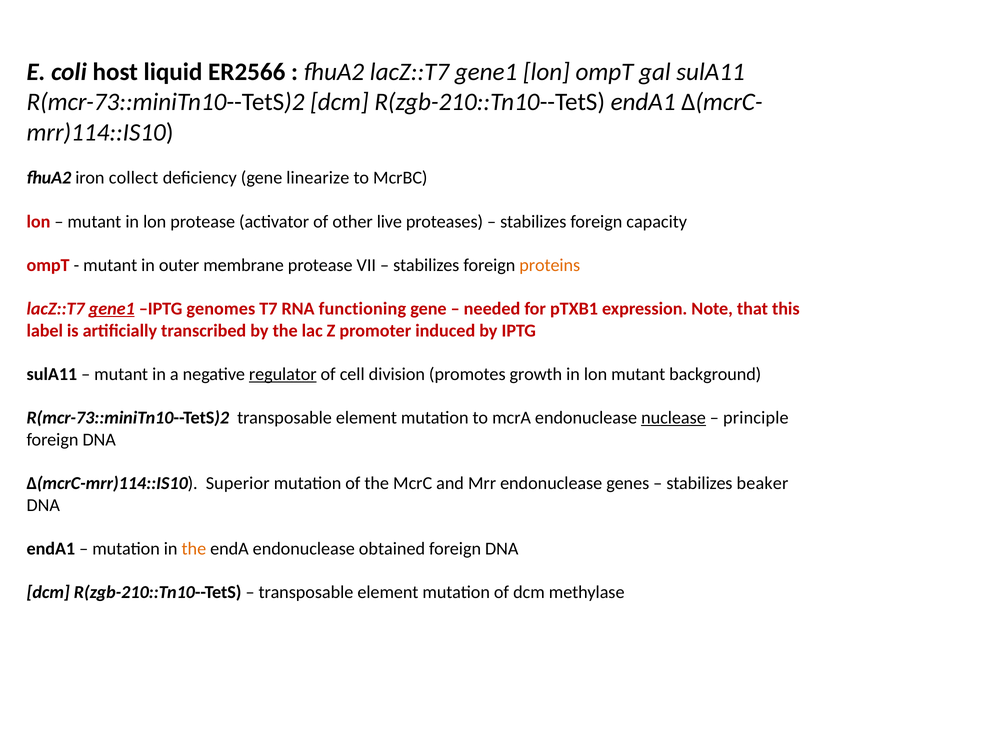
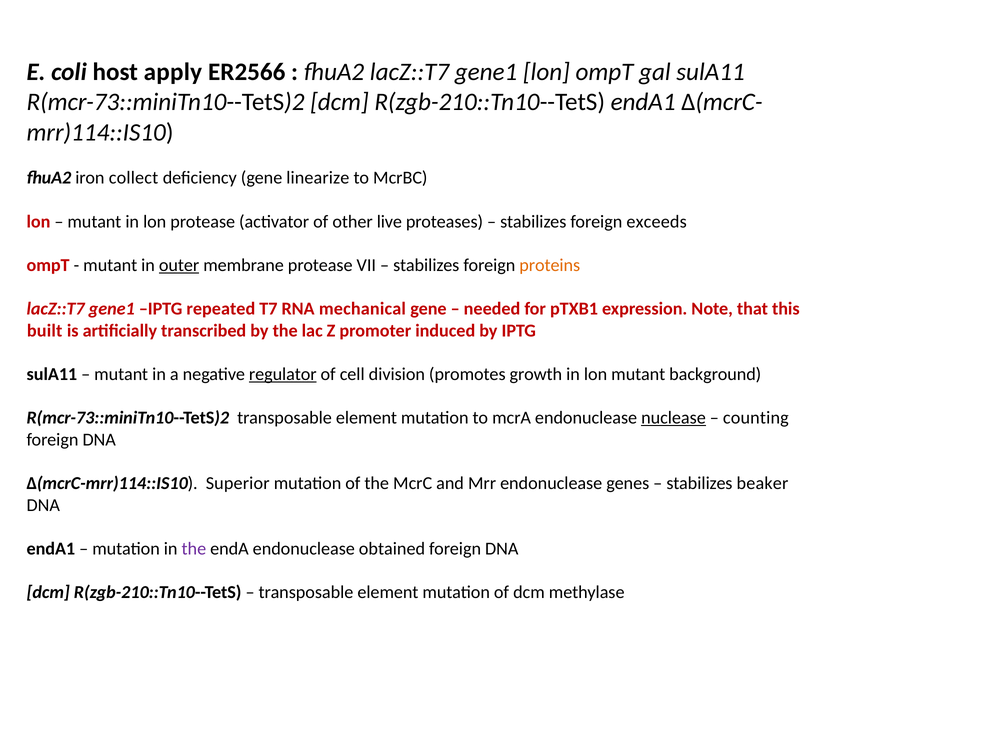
liquid: liquid -> apply (173, 72)
capacity: capacity -> exceeds (657, 221)
outer underline: none -> present (179, 265)
gene1 underline: present -> none (112, 309)
genomes: genomes -> repeated (221, 309)
functioning: functioning -> mechanical (362, 309)
label: label -> built (45, 330)
principle: principle -> counting (756, 418)
the colour: orange -> purple (194, 548)
